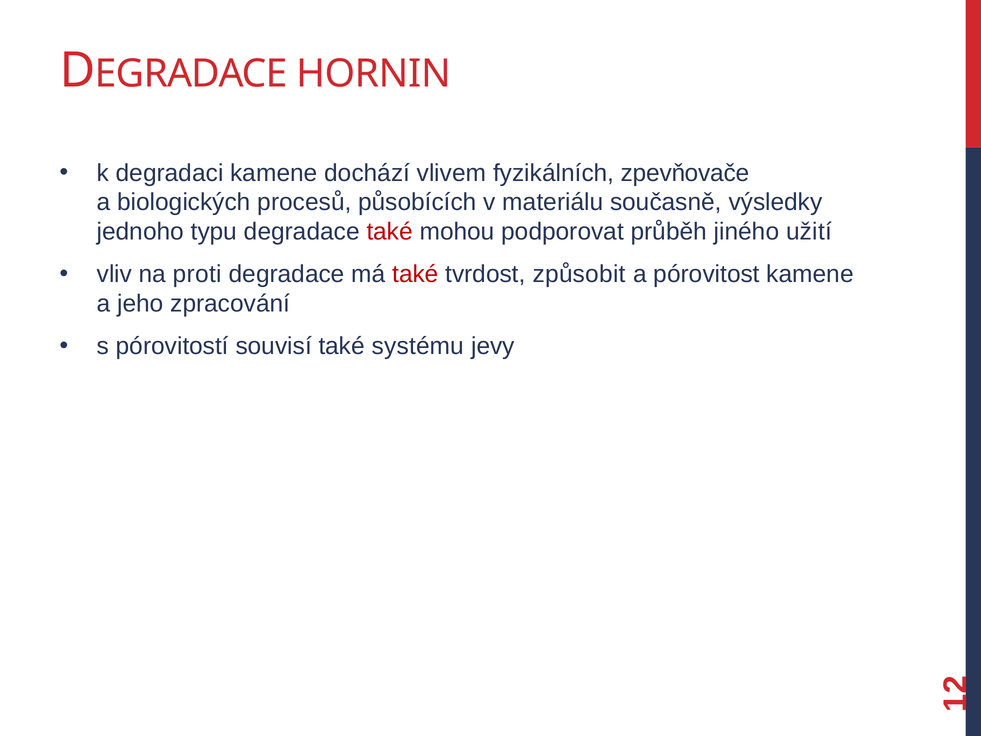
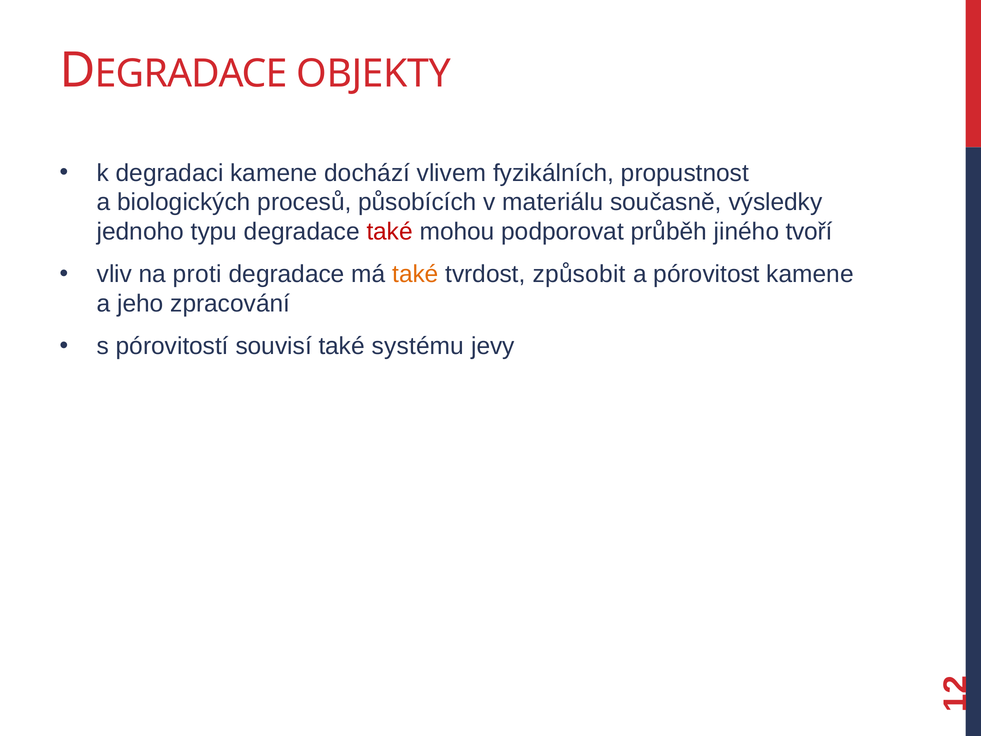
HORNIN: HORNIN -> OBJEKTY (374, 74)
zpevňovače: zpevňovače -> propustnost (685, 173)
užití: užití -> tvoří (809, 232)
také colour: red -> orange (415, 274)
